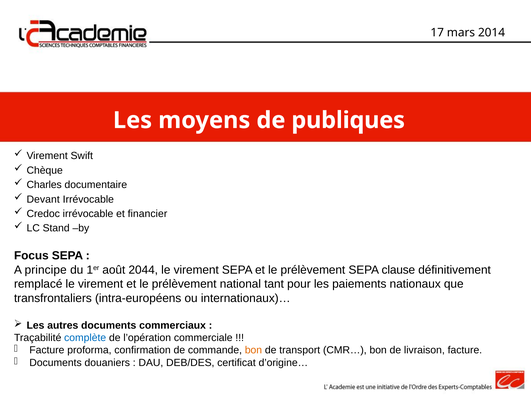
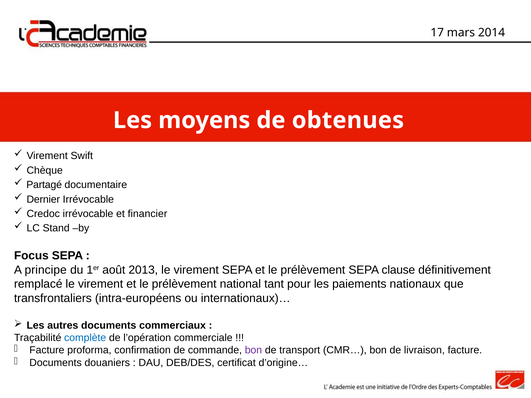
publiques: publiques -> obtenues (348, 120)
Charles: Charles -> Partagé (44, 185)
Devant: Devant -> Dernier (43, 199)
2044: 2044 -> 2013 (143, 270)
bon colour: orange -> purple (253, 350)
